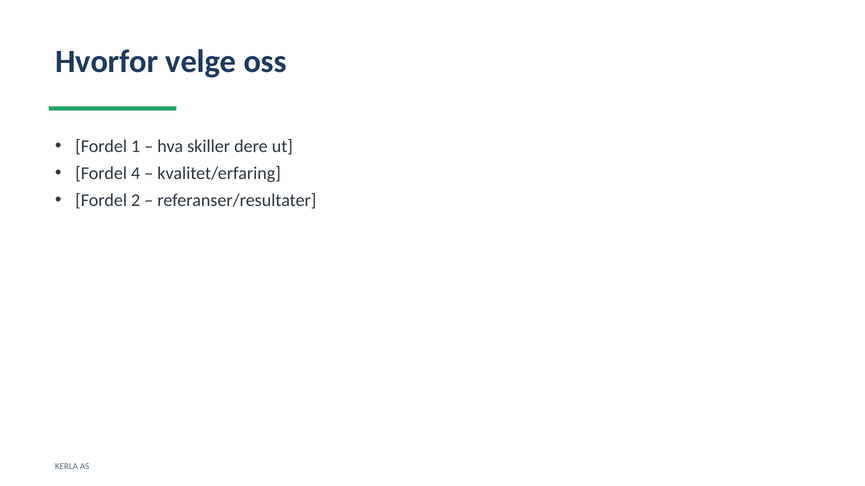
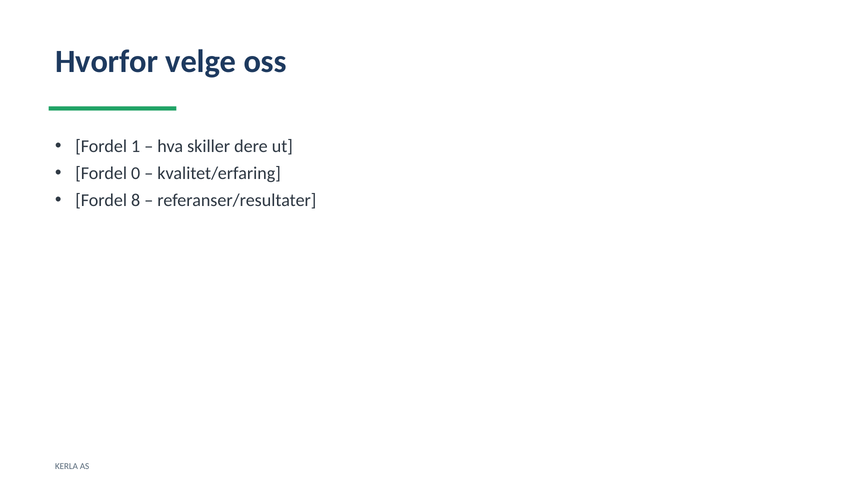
4: 4 -> 0 (136, 174)
2: 2 -> 8 (136, 201)
